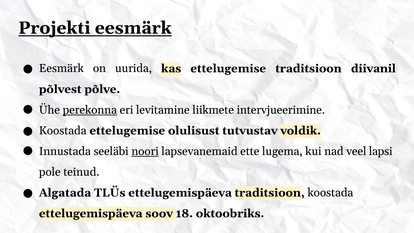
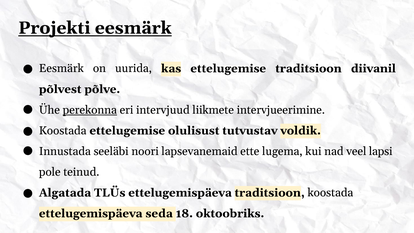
levitamine: levitamine -> intervjuud (163, 110)
noori underline: present -> none (145, 151)
soov: soov -> seda (159, 213)
